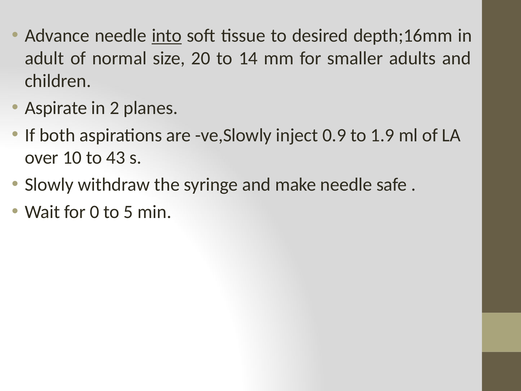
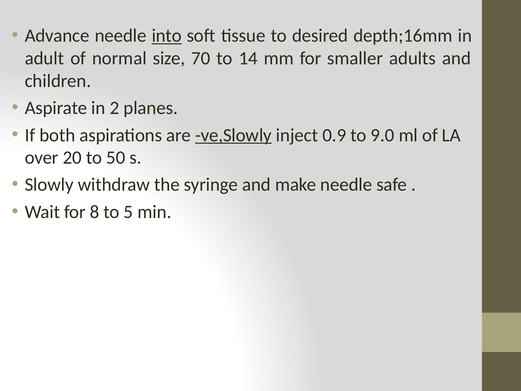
20: 20 -> 70 (201, 58)
ve,Slowly underline: none -> present (233, 135)
1.9: 1.9 -> 9.0 (383, 135)
10: 10 -> 20 (72, 158)
43: 43 -> 50 (116, 158)
0: 0 -> 8 (94, 212)
